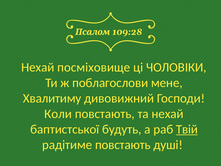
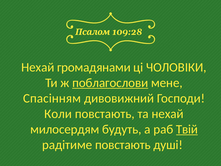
посміховище: посміховище -> громадянами (94, 67)
поблагослови underline: none -> present (110, 83)
Хвалитиму: Хвалитиму -> Спасінням (52, 98)
баптистської: баптистської -> милосердям (65, 129)
